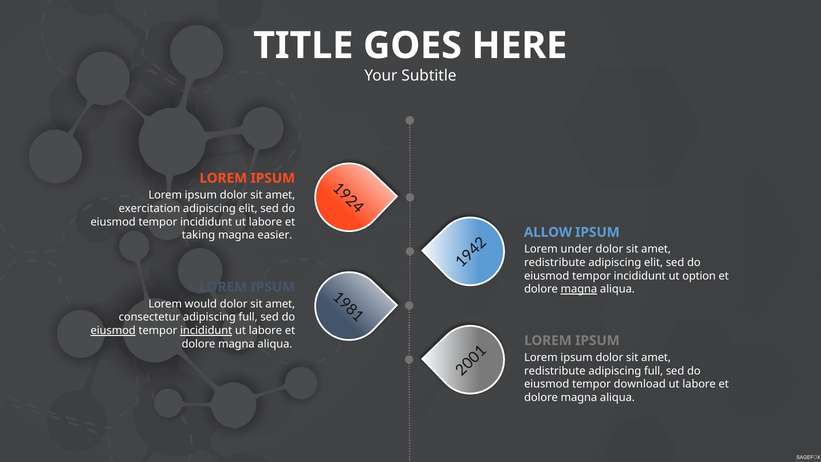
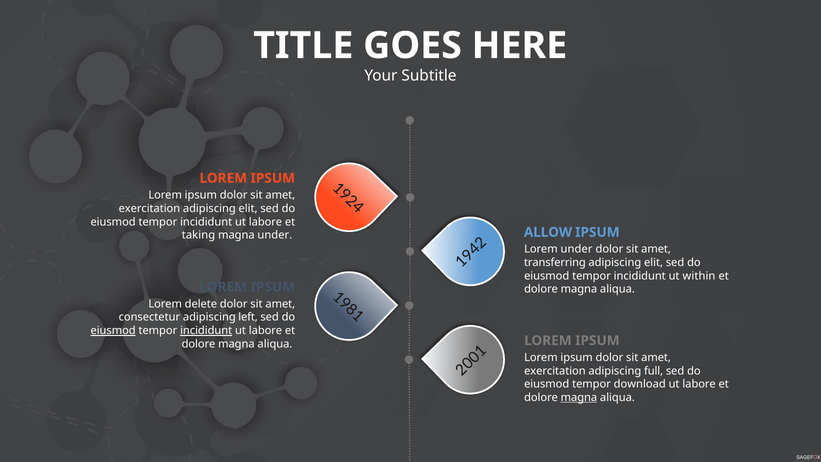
magna easier: easier -> under (275, 235)
redistribute: redistribute -> transferring (555, 262)
option: option -> within (699, 276)
magna underline: present -> none (579, 289)
would: would -> delete (201, 304)
consectetur adipiscing full: full -> left (248, 317)
redistribute: redistribute -> exercitation (555, 371)
magna underline: none -> present (579, 397)
